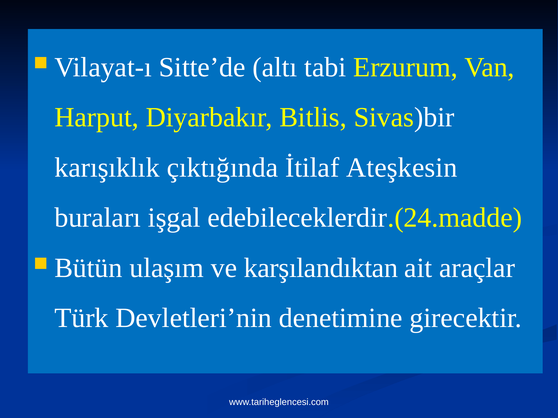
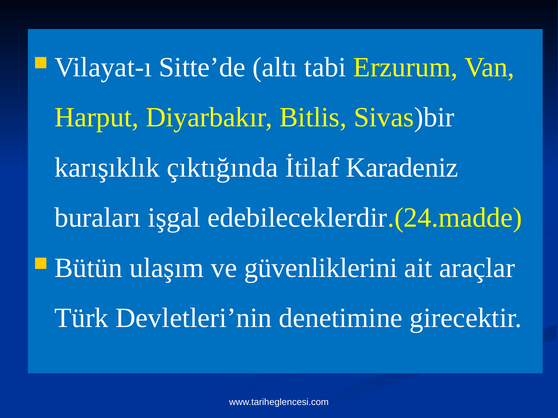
Ateşkesin: Ateşkesin -> Karadeniz (402, 168)
karşılandıktan: karşılandıktan -> güvenliklerini (321, 268)
